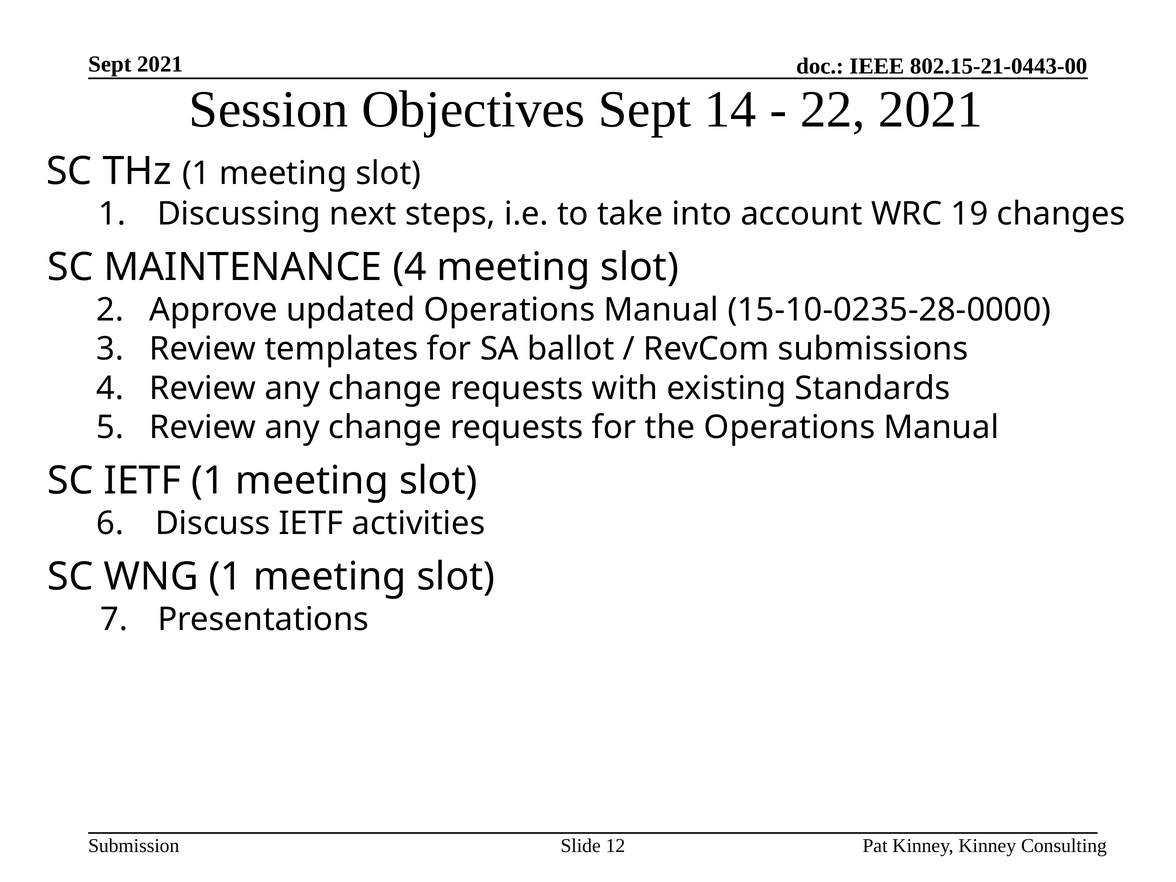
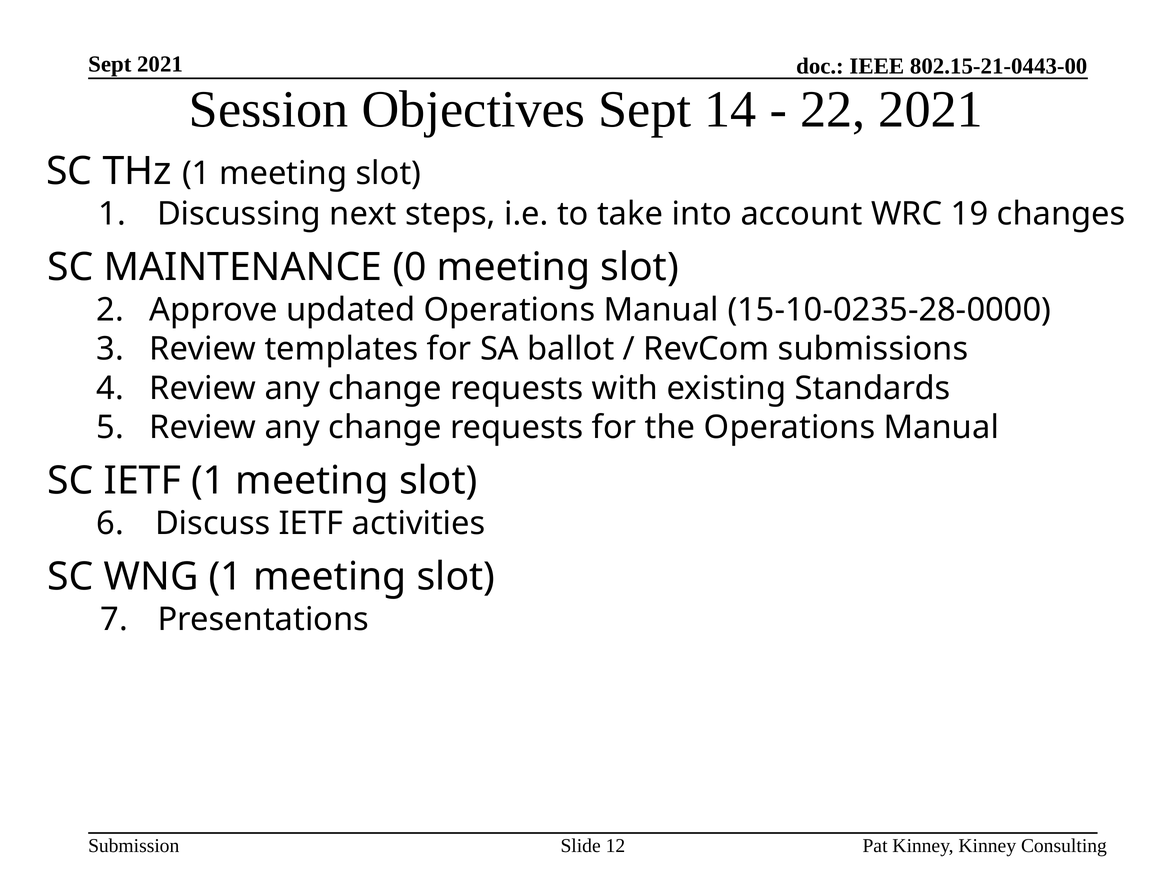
MAINTENANCE 4: 4 -> 0 (410, 267)
